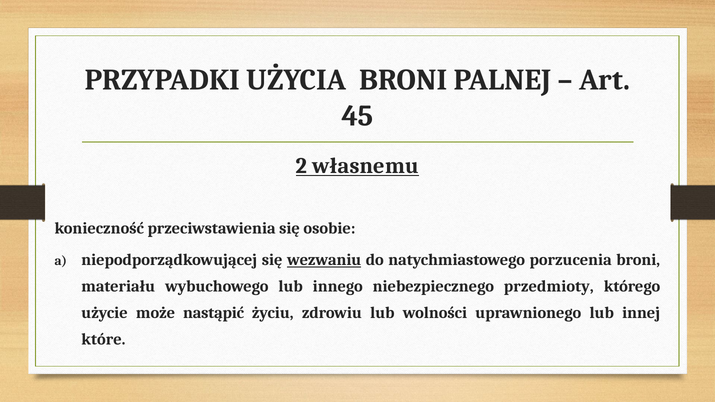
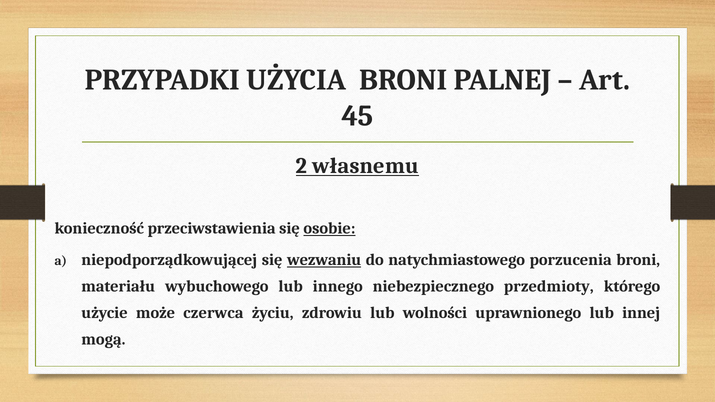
osobie underline: none -> present (329, 228)
nastąpić: nastąpić -> czerwca (213, 313)
które: które -> mogą (103, 340)
